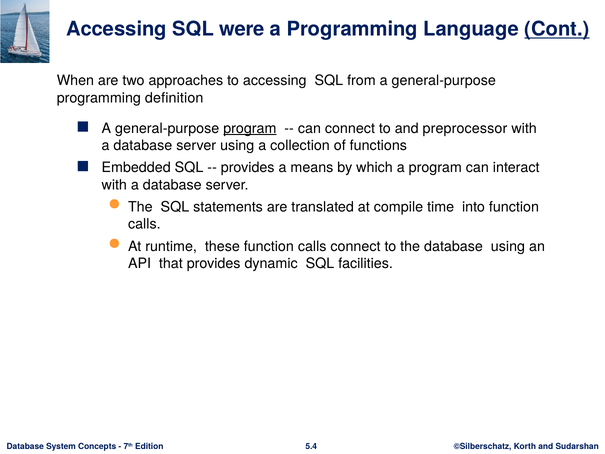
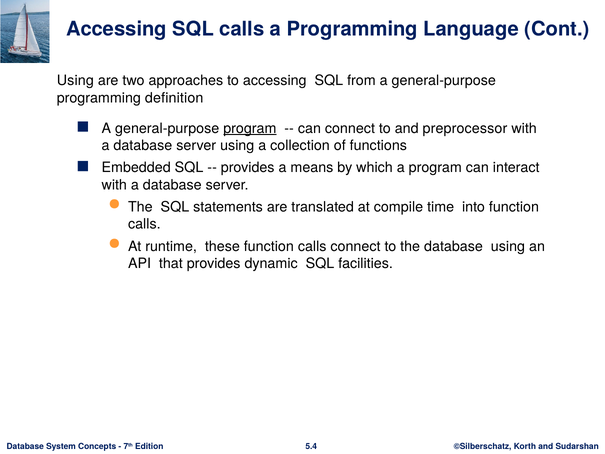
SQL were: were -> calls (242, 29)
Cont underline: present -> none (557, 29)
When: When -> Using (75, 81)
